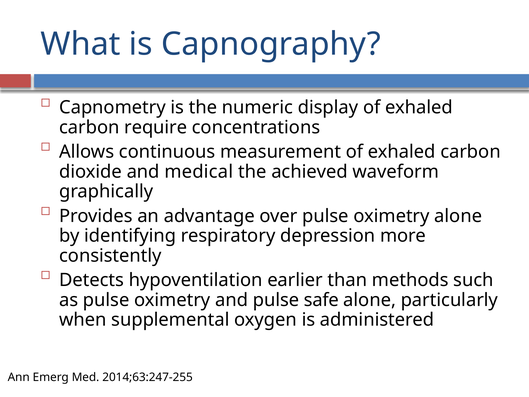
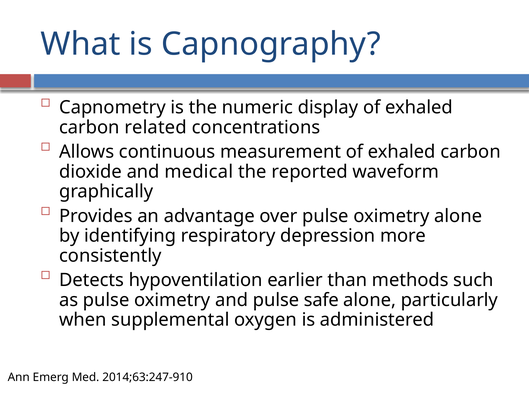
require: require -> related (156, 127)
achieved: achieved -> reported (310, 172)
2014;63:247-255: 2014;63:247-255 -> 2014;63:247-910 (148, 377)
